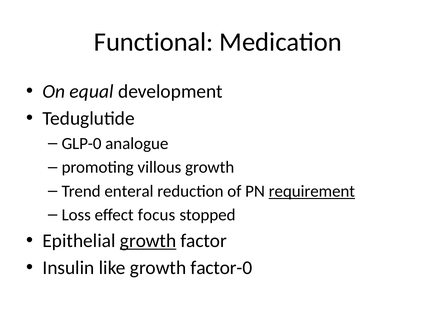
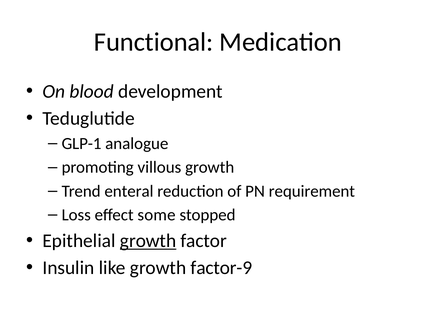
equal: equal -> blood (92, 91)
GLP-0: GLP-0 -> GLP-1 (82, 144)
requirement underline: present -> none (312, 191)
focus: focus -> some (157, 215)
factor-0: factor-0 -> factor-9 (221, 268)
